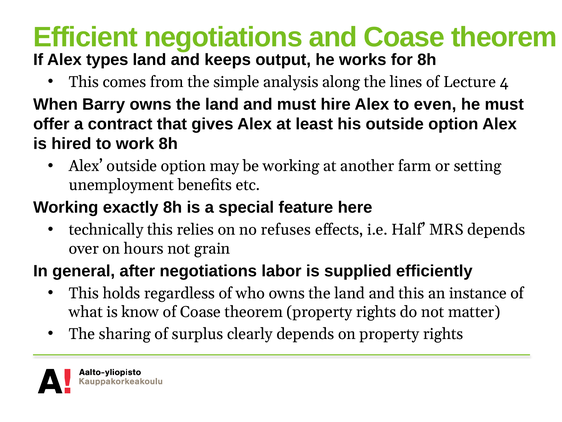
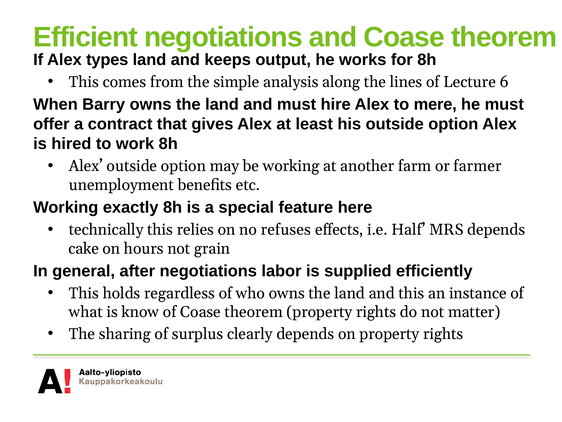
4: 4 -> 6 (504, 82)
even: even -> mere (435, 104)
setting: setting -> farmer (478, 166)
over: over -> cake (84, 248)
